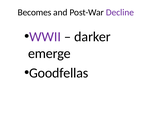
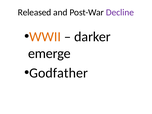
Becomes: Becomes -> Released (35, 12)
WWII colour: purple -> orange (45, 37)
Goodfellas: Goodfellas -> Godfather (59, 73)
